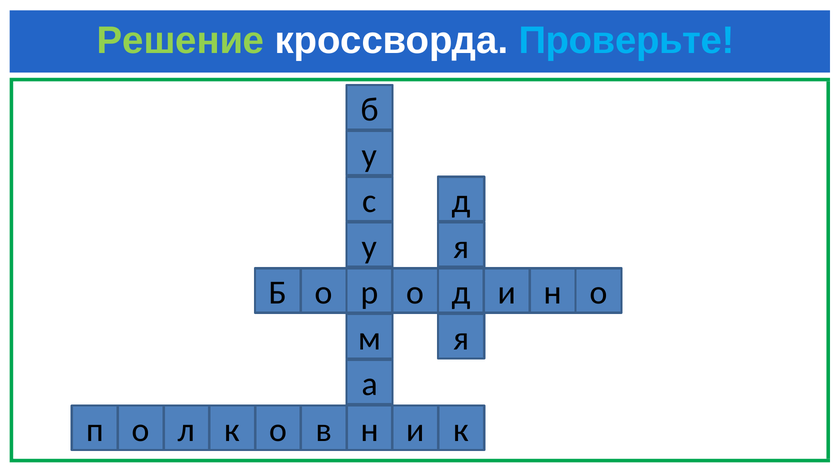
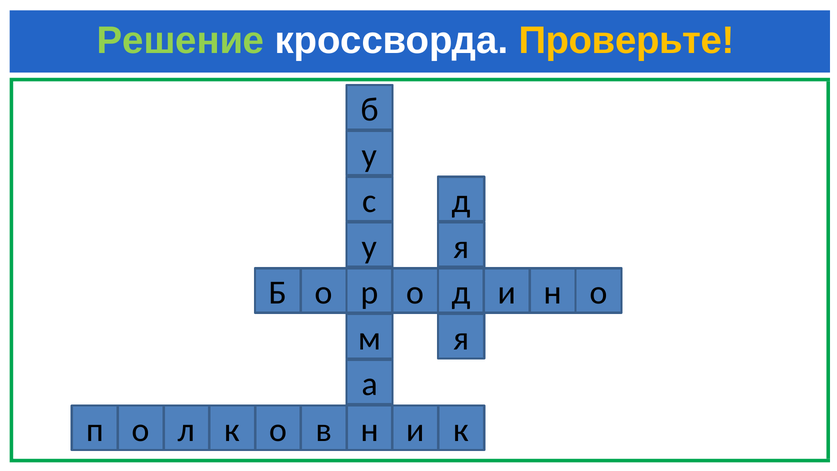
Проверьте colour: light blue -> yellow (627, 41)
